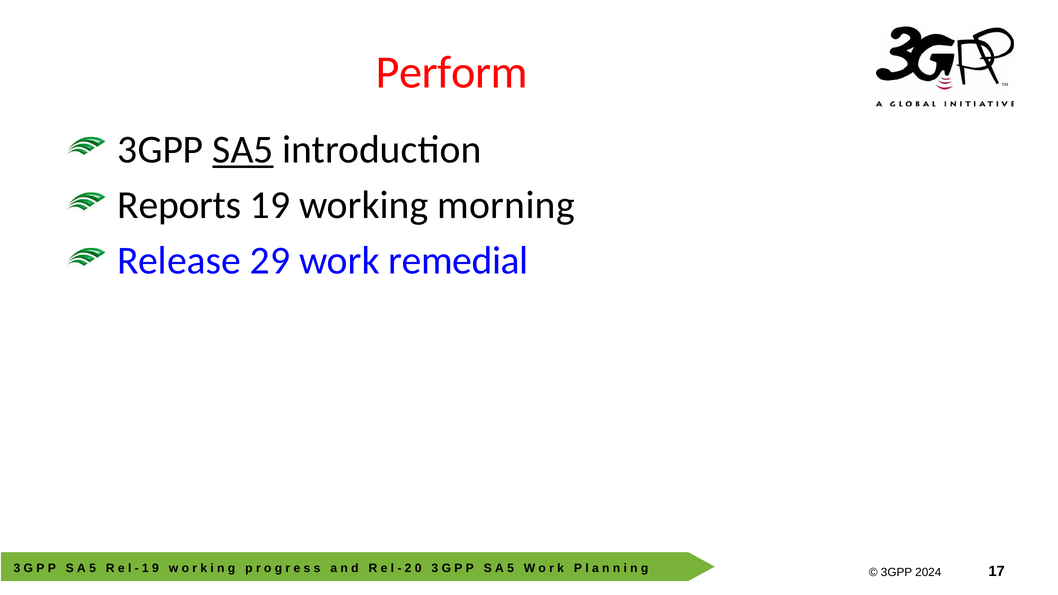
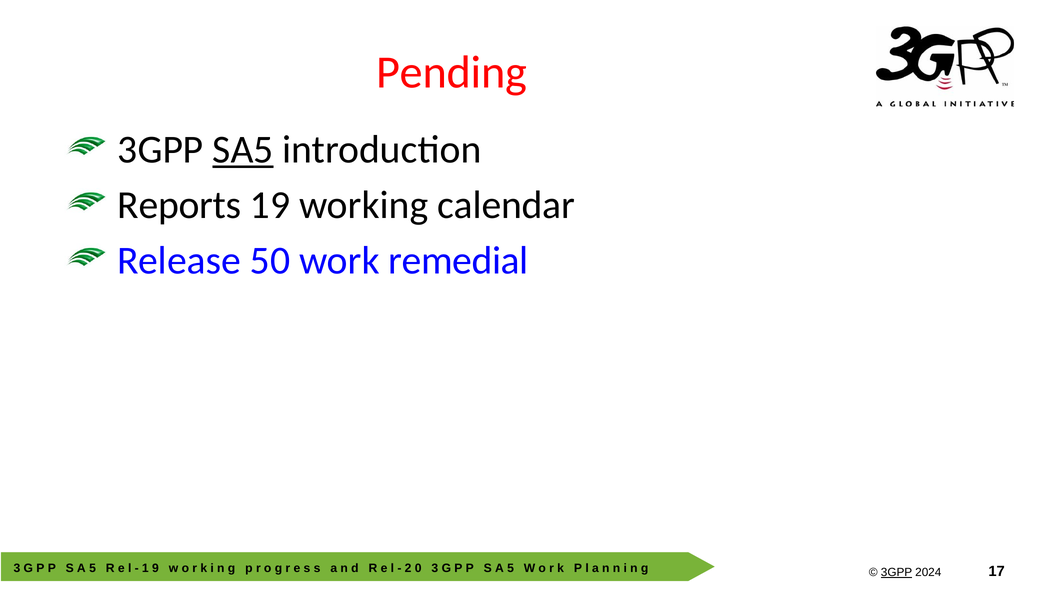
Perform: Perform -> Pending (452, 73)
morning: morning -> calendar (506, 205)
29: 29 -> 50 (270, 261)
3GPP underline: none -> present (897, 573)
